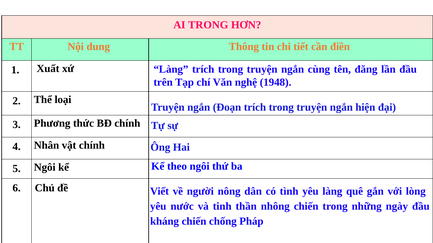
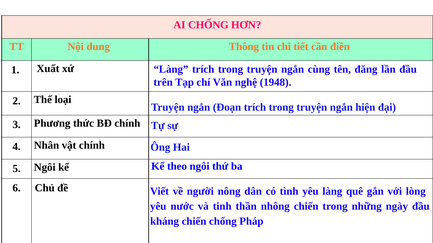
AI TRONG: TRONG -> CHỐNG (208, 25)
